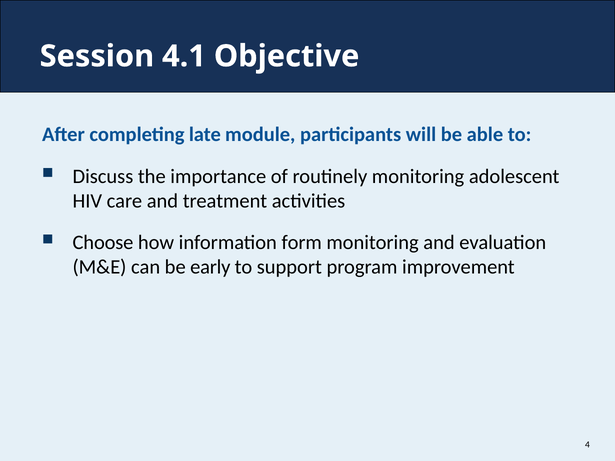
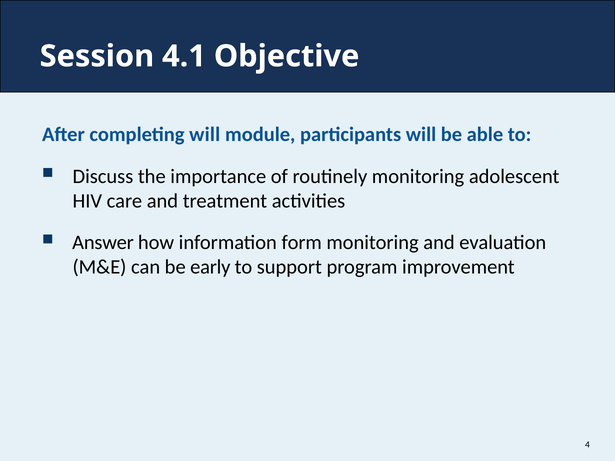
completing late: late -> will (205, 135)
Choose: Choose -> Answer (103, 243)
